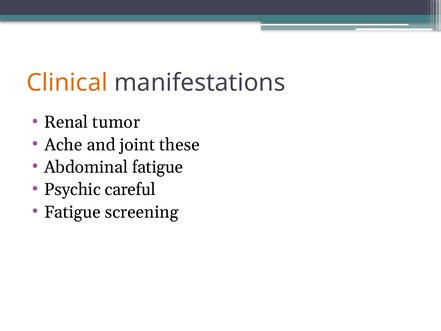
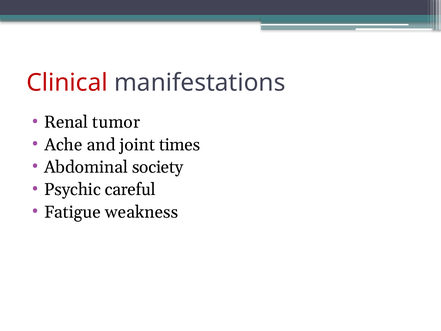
Clinical colour: orange -> red (67, 83)
these: these -> times (180, 145)
Abdominal fatigue: fatigue -> society (158, 167)
screening: screening -> weakness (142, 212)
